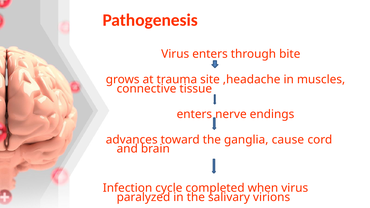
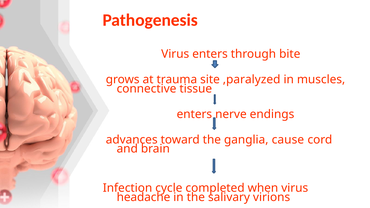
,headache: ,headache -> ,paralyzed (252, 80)
paralyzed: paralyzed -> headache (143, 197)
